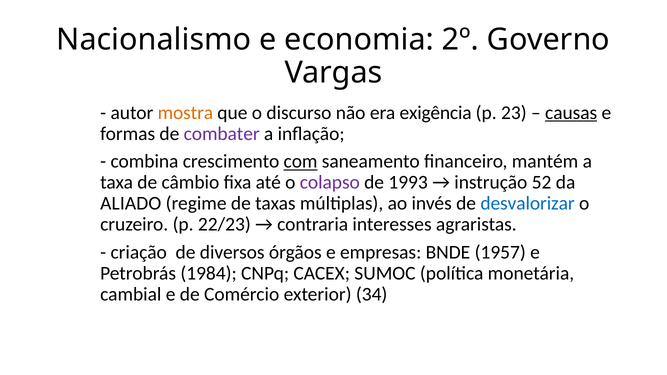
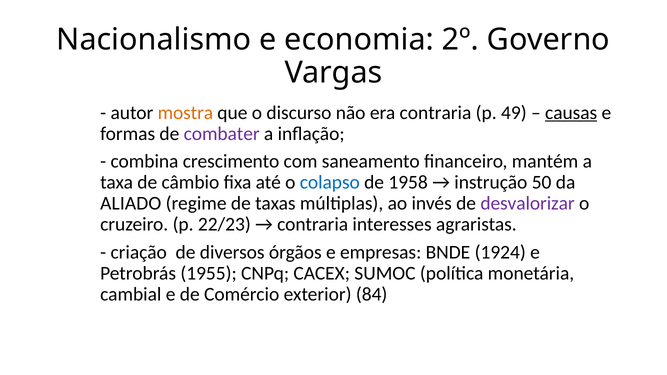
era exigência: exigência -> contraria (435, 113)
23: 23 -> 49 (514, 113)
com underline: present -> none (301, 162)
colapso colour: purple -> blue (330, 183)
1993: 1993 -> 1958 (408, 183)
52: 52 -> 50 (542, 183)
desvalorizar colour: blue -> purple (528, 204)
1957: 1957 -> 1924 (500, 252)
1984: 1984 -> 1955 (209, 273)
34: 34 -> 84 (372, 294)
